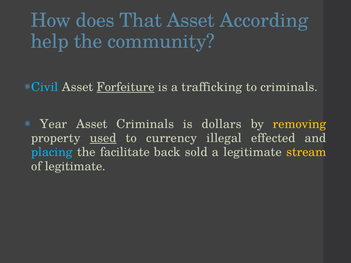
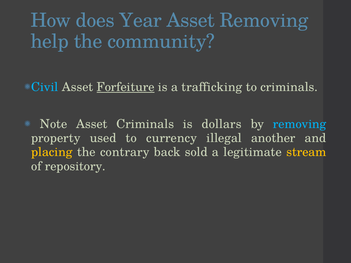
That: That -> Year (141, 20)
Asset According: According -> Removing (264, 20)
Year: Year -> Note (54, 124)
removing colour: yellow -> light blue (300, 124)
used underline: present -> none (103, 138)
effected: effected -> another (273, 138)
placing colour: light blue -> yellow (52, 152)
facilitate: facilitate -> contrary (125, 152)
of legitimate: legitimate -> repository (75, 166)
